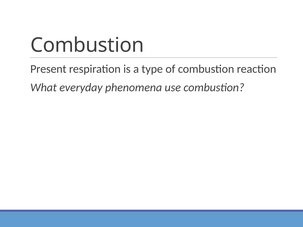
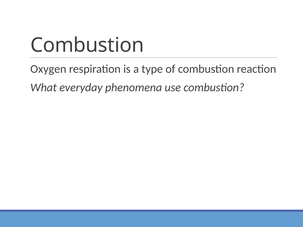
Present: Present -> Oxygen (48, 69)
